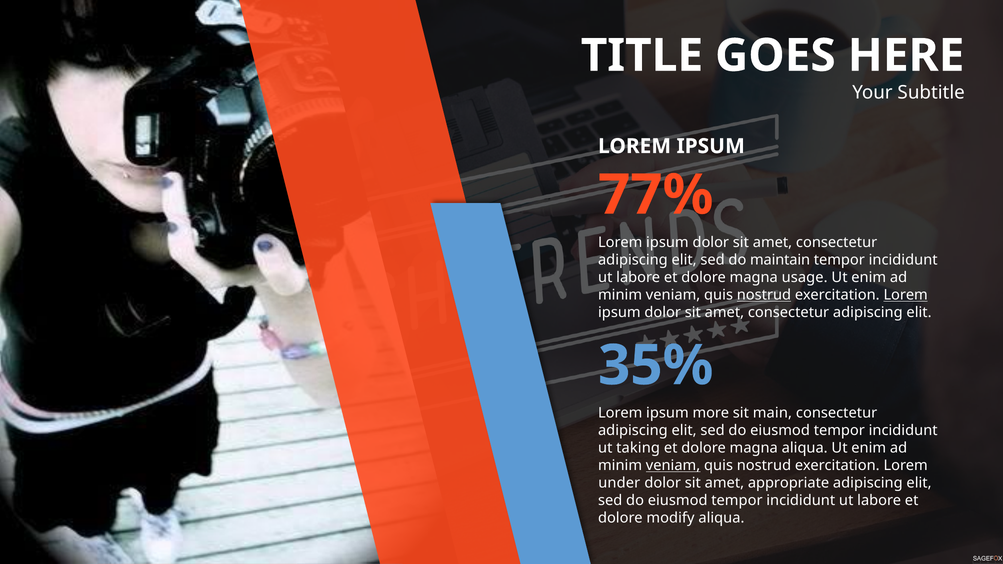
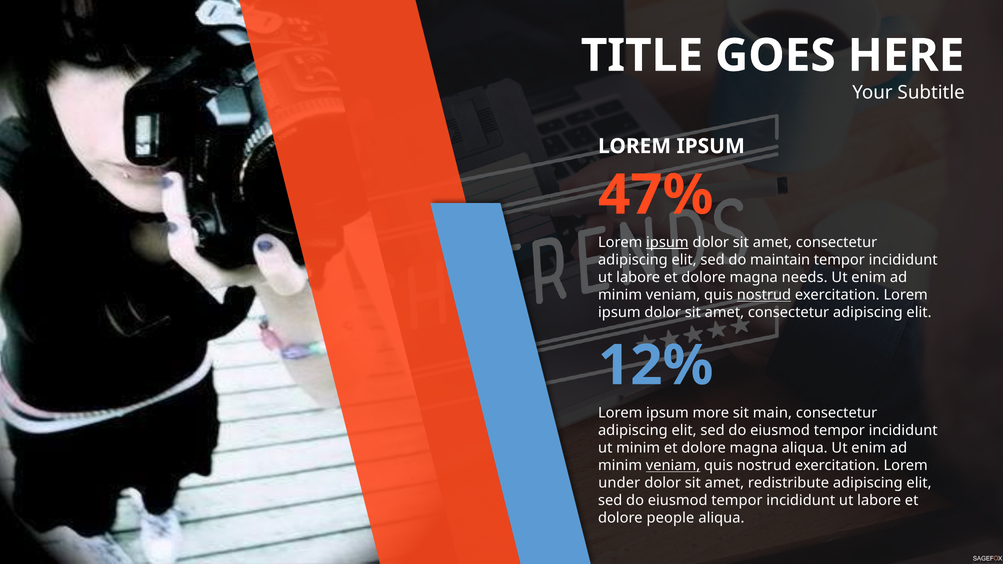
77%: 77% -> 47% (656, 195)
ipsum underline: none -> present (667, 242)
usage: usage -> needs (805, 278)
Lorem underline: present -> none (906, 295)
35%: 35% -> 12% (656, 366)
ut taking: taking -> minim (638, 448)
appropriate: appropriate -> redistribute (788, 483)
modify: modify -> people (670, 518)
